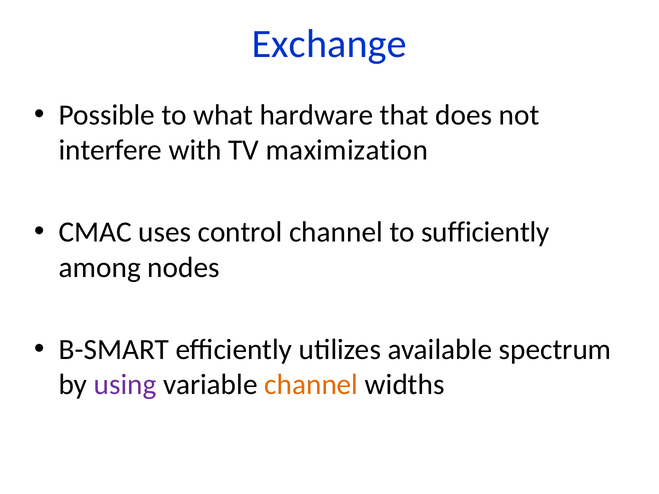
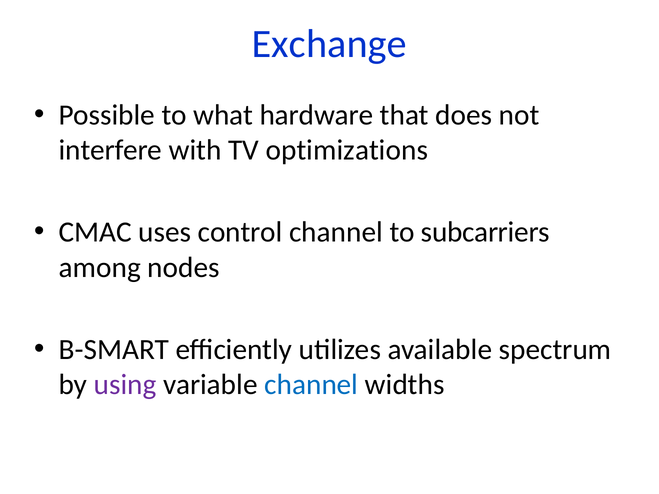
maximization: maximization -> optimizations (347, 150)
sufficiently: sufficiently -> subcarriers (485, 232)
channel colour: orange -> blue (311, 385)
